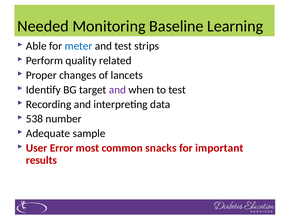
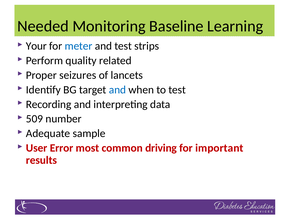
Able: Able -> Your (36, 46)
changes: changes -> seizures (78, 75)
and colour: purple -> blue (117, 90)
538: 538 -> 509 (34, 119)
snacks: snacks -> driving (161, 148)
